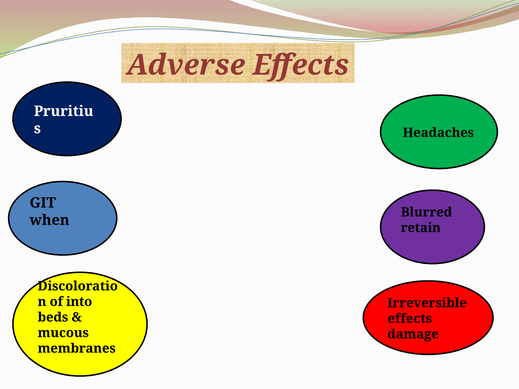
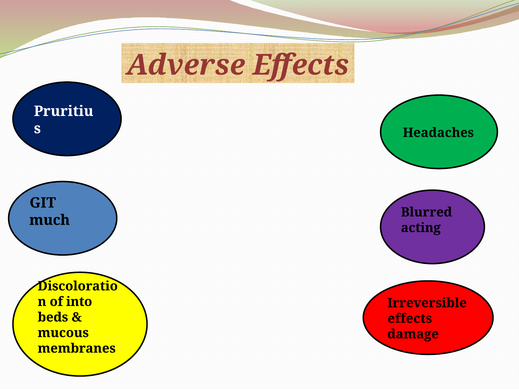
when: when -> much (50, 220)
retain: retain -> acting (421, 228)
